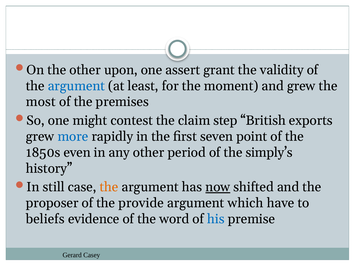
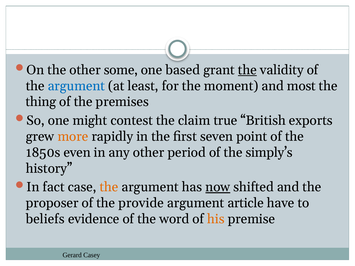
upon: upon -> some (121, 70)
assert: assert -> based (183, 70)
the underline: none -> present (247, 70)
and grew: grew -> most (301, 86)
most: most -> thing (41, 102)
step: step -> true (225, 121)
more colour: blue -> orange (73, 137)
still: still -> fact (54, 187)
which: which -> article (246, 203)
his colour: blue -> orange (216, 219)
